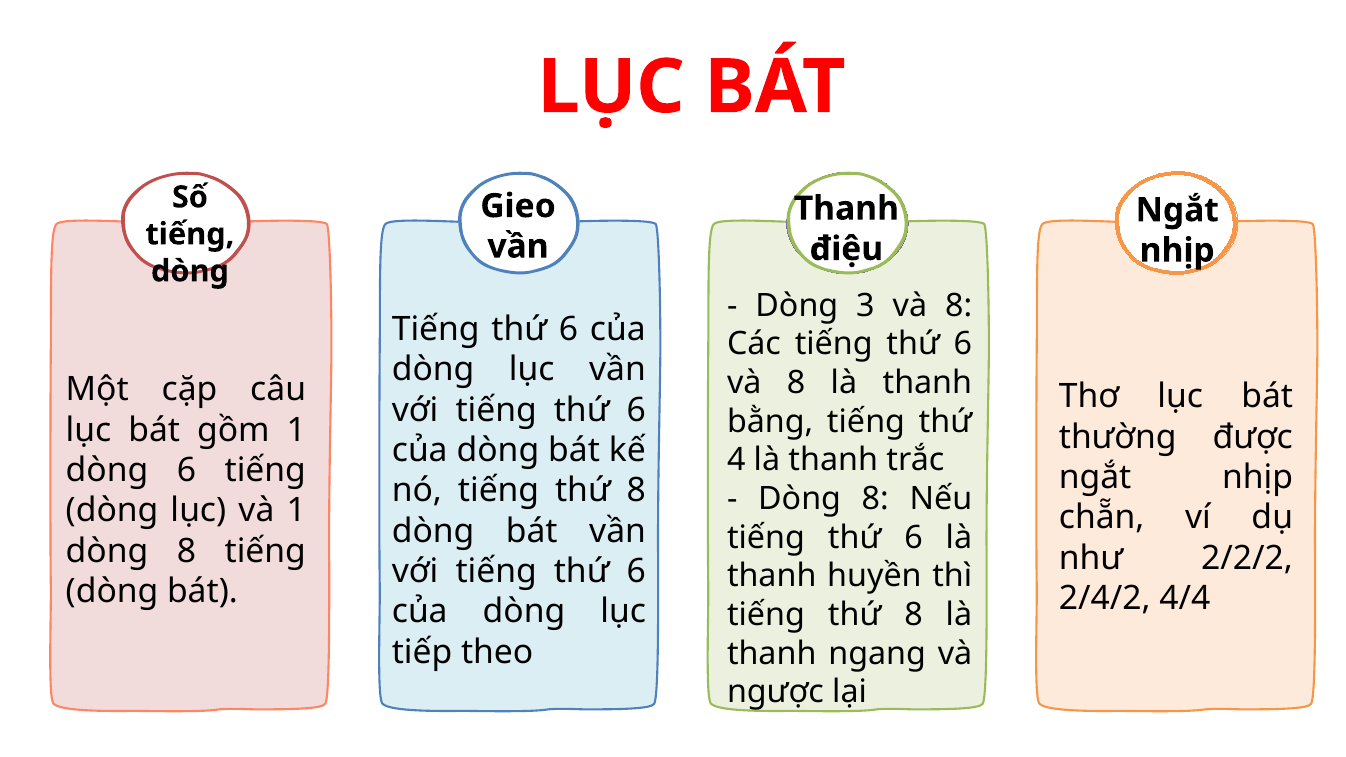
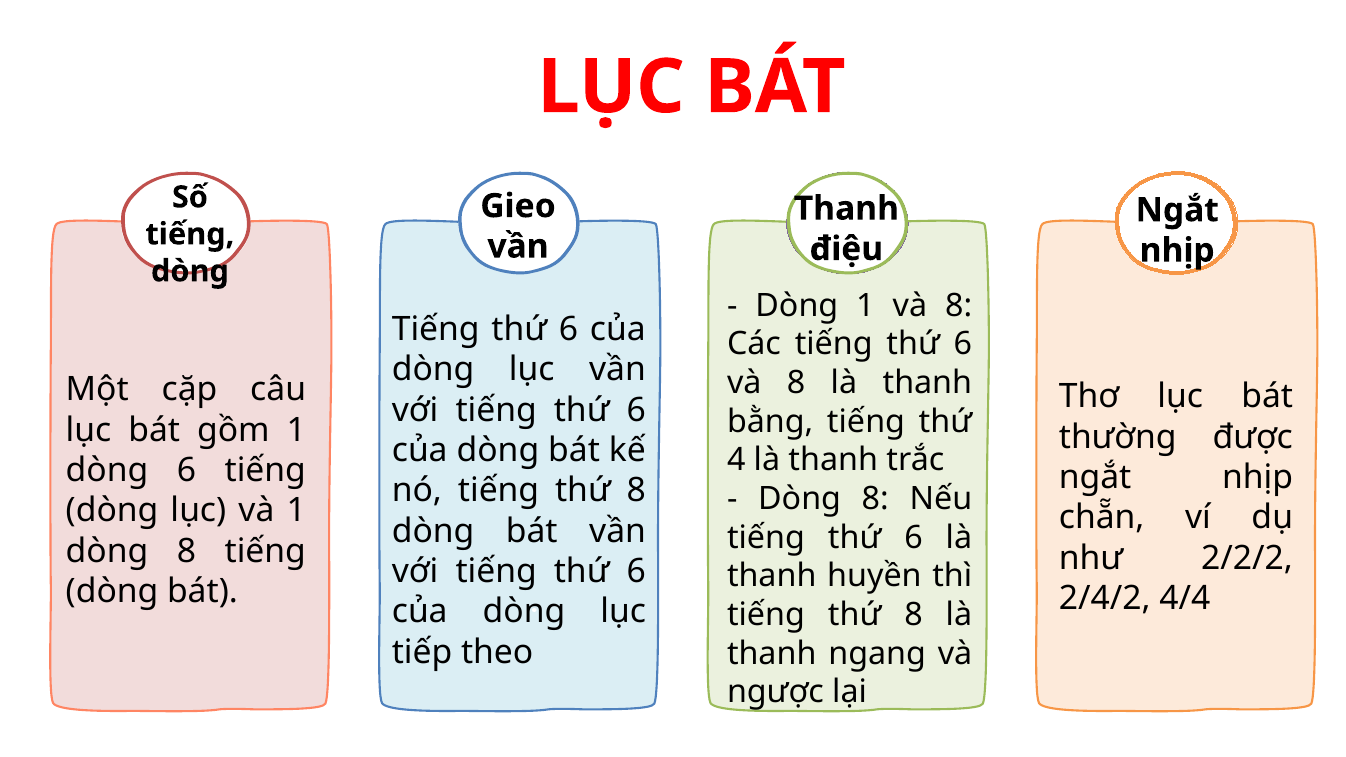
Dòng 3: 3 -> 1 (865, 306)
